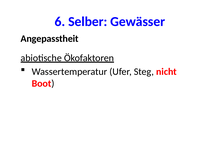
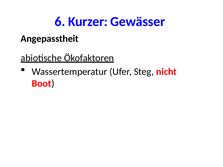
Selber: Selber -> Kurzer (88, 22)
